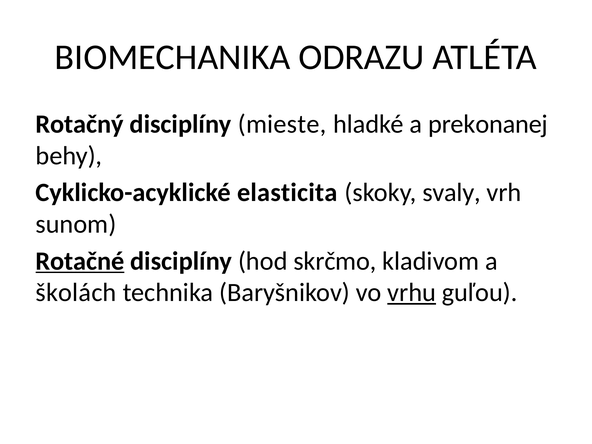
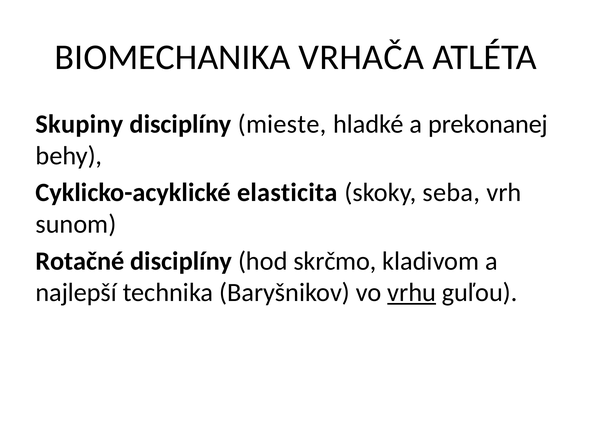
ODRAZU: ODRAZU -> VRHAČA (361, 57)
Rotačný: Rotačný -> Skupiny (79, 124)
svaly: svaly -> seba (451, 193)
Rotačné underline: present -> none (80, 261)
školách: školách -> najlepší (76, 293)
